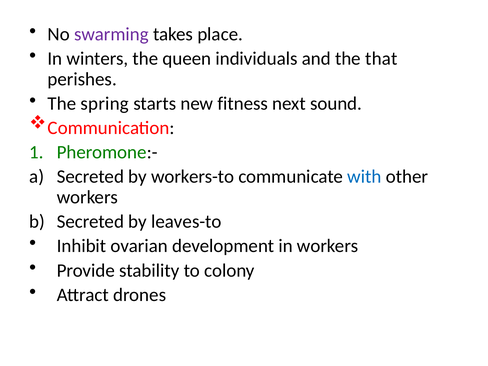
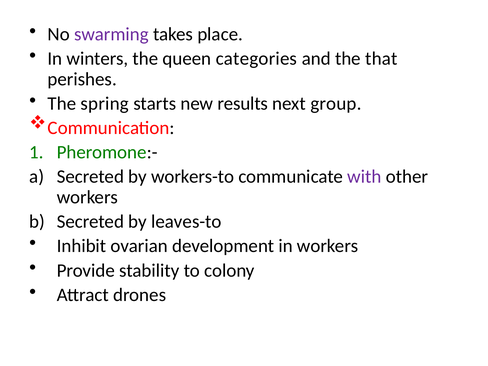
individuals: individuals -> categories (256, 59)
fitness: fitness -> results (243, 104)
sound: sound -> group (336, 104)
with colour: blue -> purple (364, 177)
